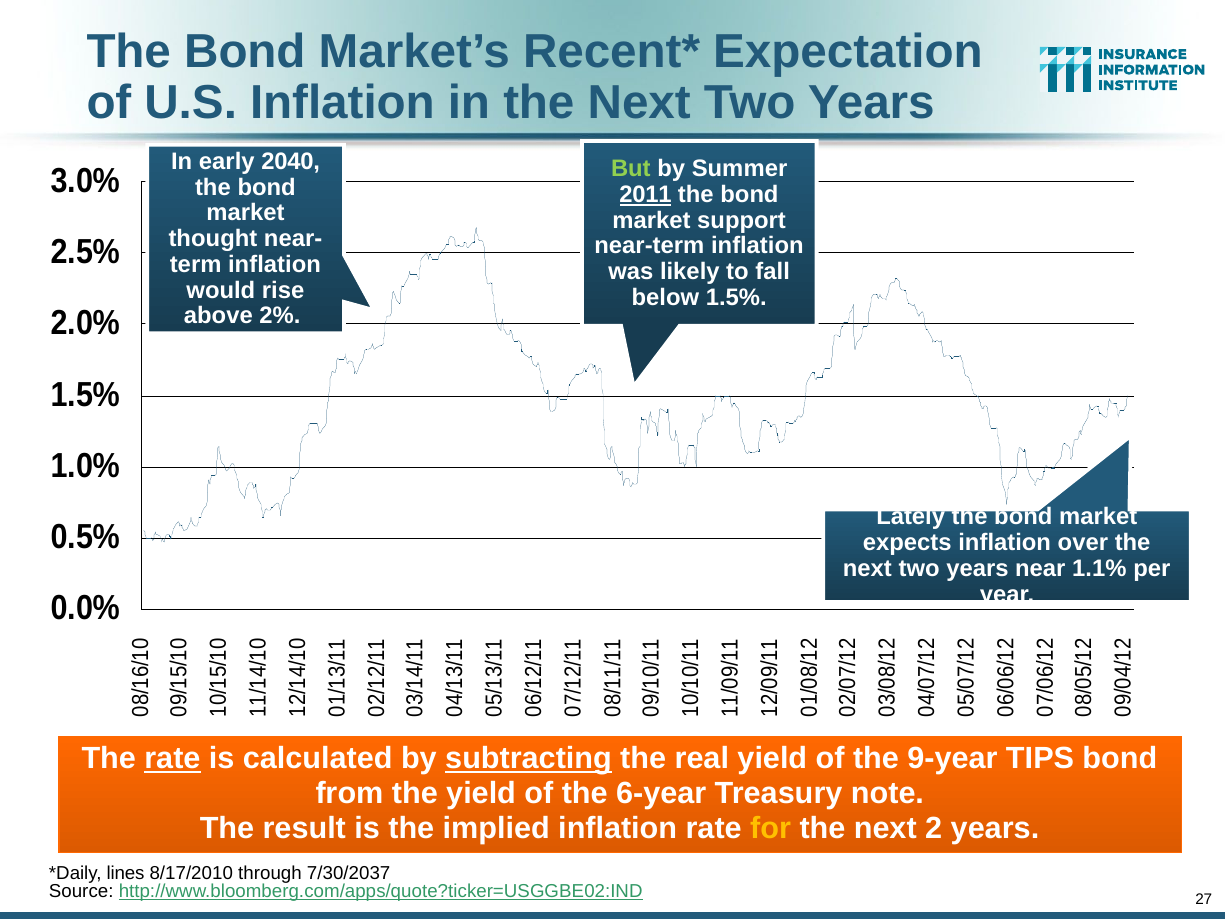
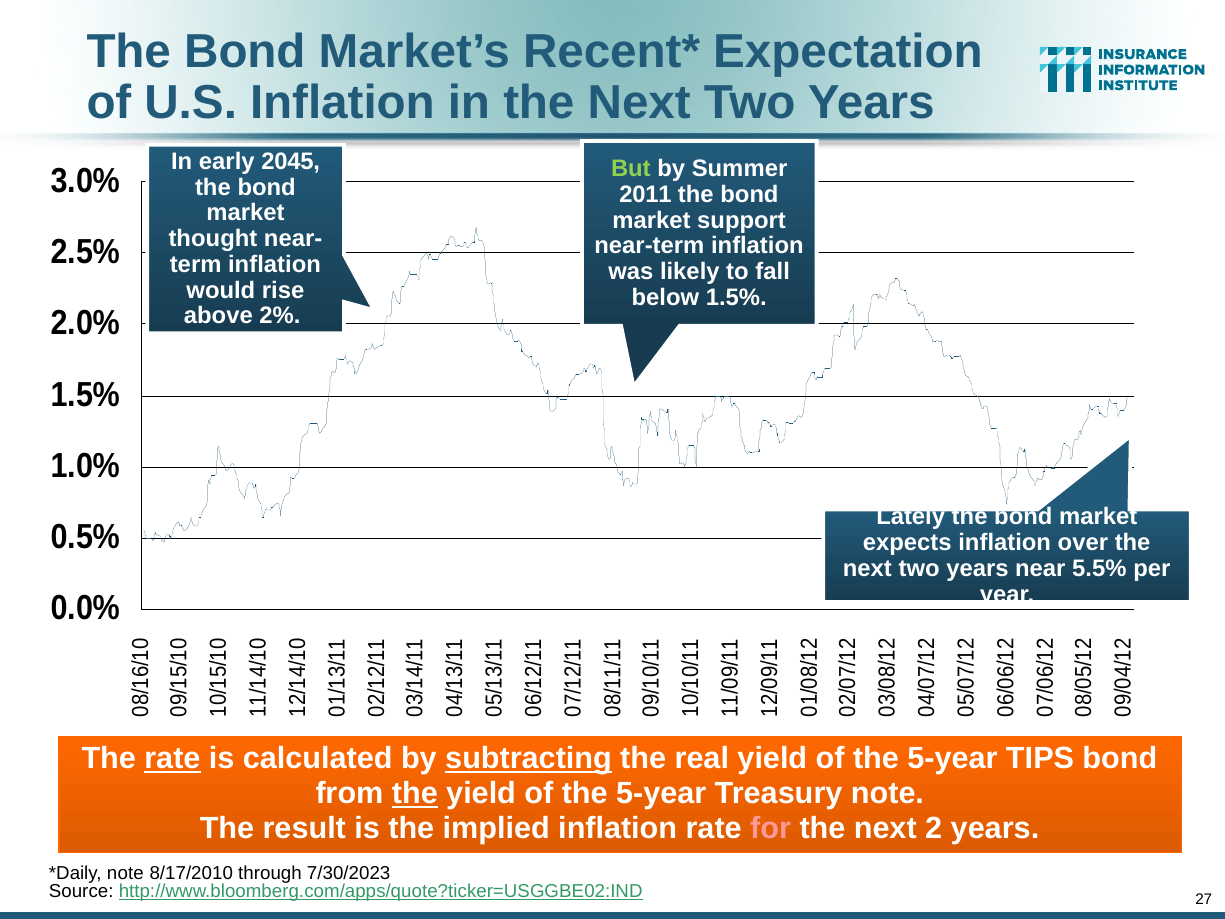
2040: 2040 -> 2045 (291, 162)
2011 underline: present -> none (646, 195)
1.1%: 1.1% -> 5.5% (1099, 568)
9-year: 9-year -> 5-year (953, 758)
the underline: none -> present (415, 793)
6-year: 6-year -> 5-year (661, 793)
for colour: yellow -> pink (771, 828)
lines: lines -> note (125, 873)
7/30/2037: 7/30/2037 -> 7/30/2023 (349, 873)
